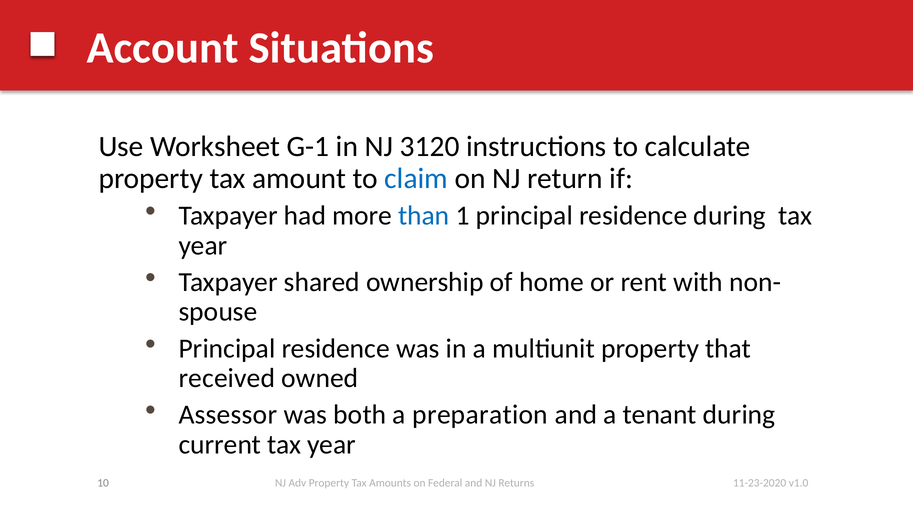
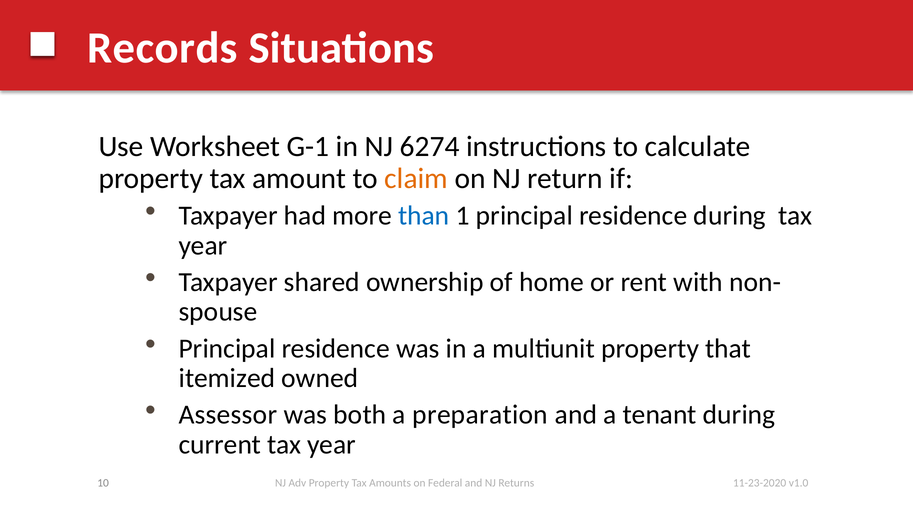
Account: Account -> Records (162, 48)
3120: 3120 -> 6274 (430, 147)
claim colour: blue -> orange (416, 179)
received: received -> itemized (227, 379)
